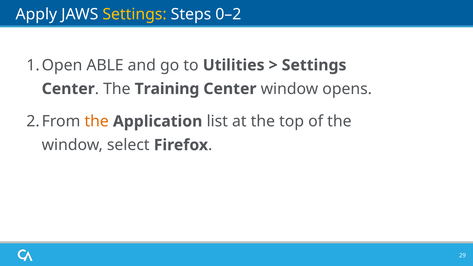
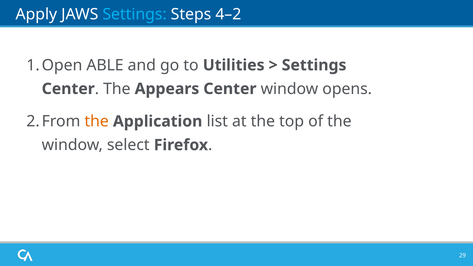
Settings colour: yellow -> light blue (135, 14)
0–2: 0–2 -> 4–2 (228, 14)
Training: Training -> Appears (167, 89)
